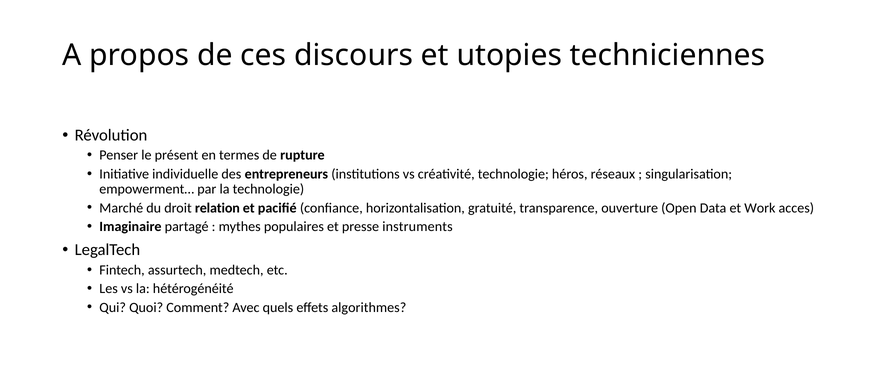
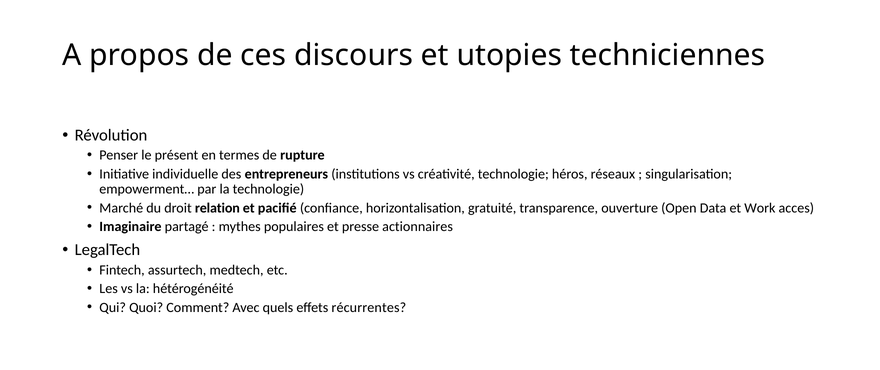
instruments: instruments -> actionnaires (418, 226)
algorithmes: algorithmes -> récurrentes (369, 307)
